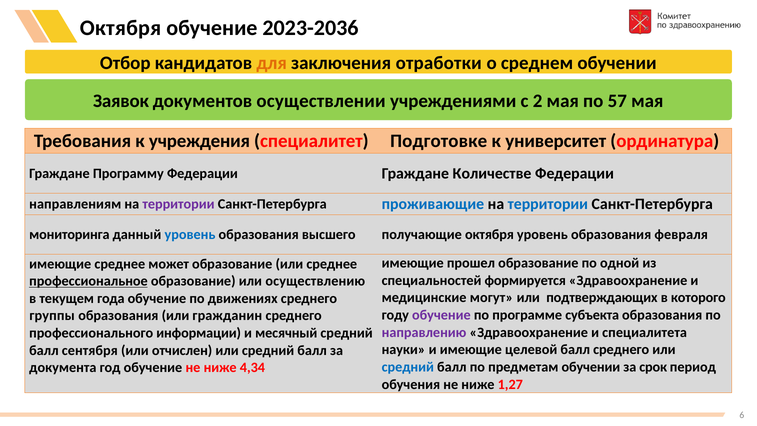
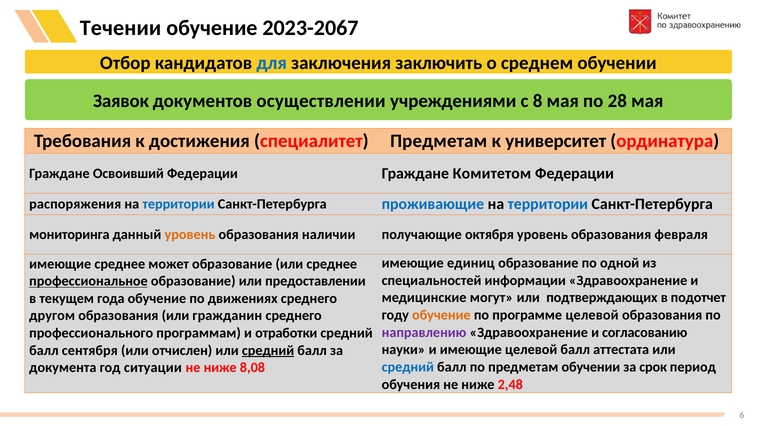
Октября: Октября -> Течении (121, 28)
2023-2036: 2023-2036 -> 2023-2067 (310, 28)
для colour: orange -> blue (272, 63)
отработки: отработки -> заключить (439, 63)
2: 2 -> 8 (538, 101)
57: 57 -> 28 (617, 101)
учреждения: учреждения -> достижения (199, 141)
специалитет Подготовке: Подготовке -> Предметам (439, 141)
Программу: Программу -> Освоивший (128, 173)
Количестве: Количестве -> Комитетом (492, 173)
направлениям: направлениям -> распоряжения (75, 204)
территории colour: purple -> blue (178, 204)
уровень colour: blue -> orange (190, 234)
высшего: высшего -> наличии (329, 234)
прошел: прошел -> единиц (471, 263)
формируется: формируется -> информации (525, 280)
осуществлению: осуществлению -> предоставлении (315, 281)
которого: которого -> подотчет (698, 298)
обучение colour: purple -> orange (441, 315)
программе субъекта: субъекта -> целевой (592, 315)
группы: группы -> другом (52, 316)
специалитета: специалитета -> согласованию (645, 332)
информации: информации -> программам (199, 333)
месячный: месячный -> отработки (286, 333)
балл среднего: среднего -> аттестата (621, 350)
средний underline: none -> present (268, 350)
год обучение: обучение -> ситуации (153, 368)
4,34: 4,34 -> 8,08 (252, 368)
1,27: 1,27 -> 2,48 (510, 384)
